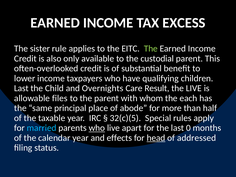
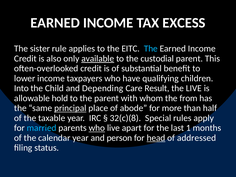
The colour: light green -> light blue (151, 49)
available underline: none -> present (98, 59)
Last: Last -> Into (21, 88)
Overnights: Overnights -> Depending (103, 88)
files: files -> hold (60, 98)
each: each -> from (189, 98)
principal underline: none -> present (70, 108)
32(c)(5: 32(c)(5 -> 32(c)(8 (125, 118)
0: 0 -> 1 (188, 128)
effects: effects -> person (119, 138)
